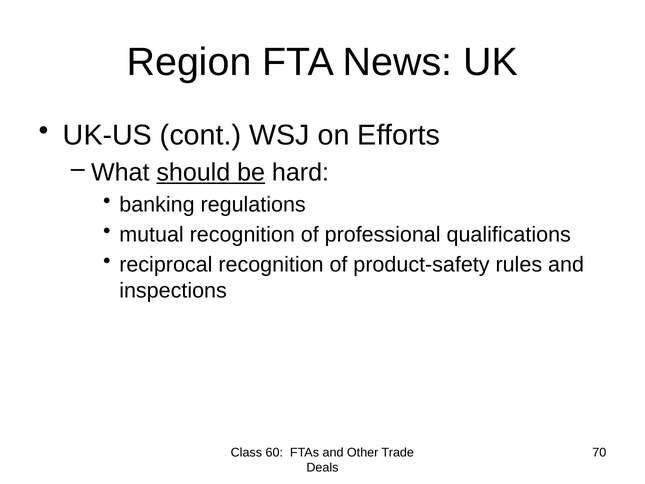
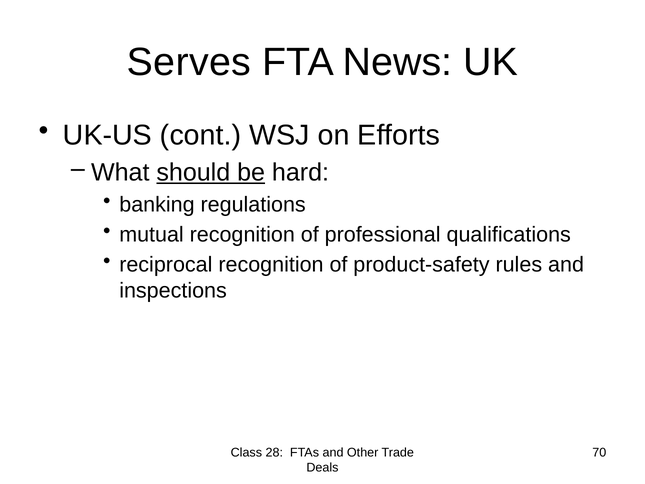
Region: Region -> Serves (189, 62)
60: 60 -> 28 (274, 452)
